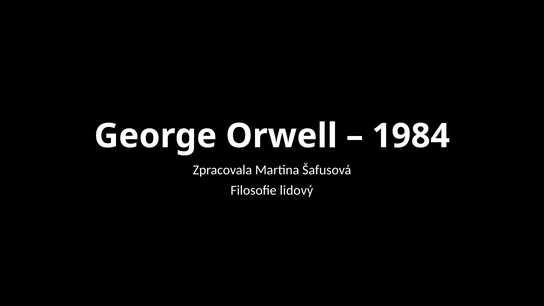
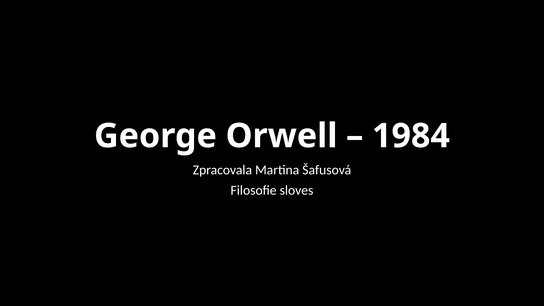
lidový: lidový -> sloves (297, 190)
